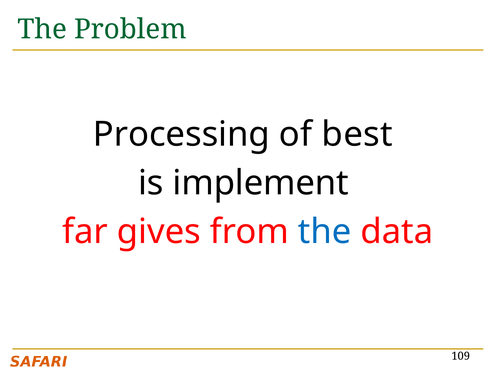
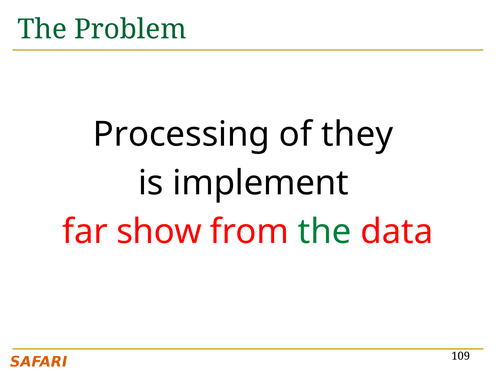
best: best -> they (357, 135)
gives: gives -> show (159, 232)
the colour: blue -> green (325, 232)
